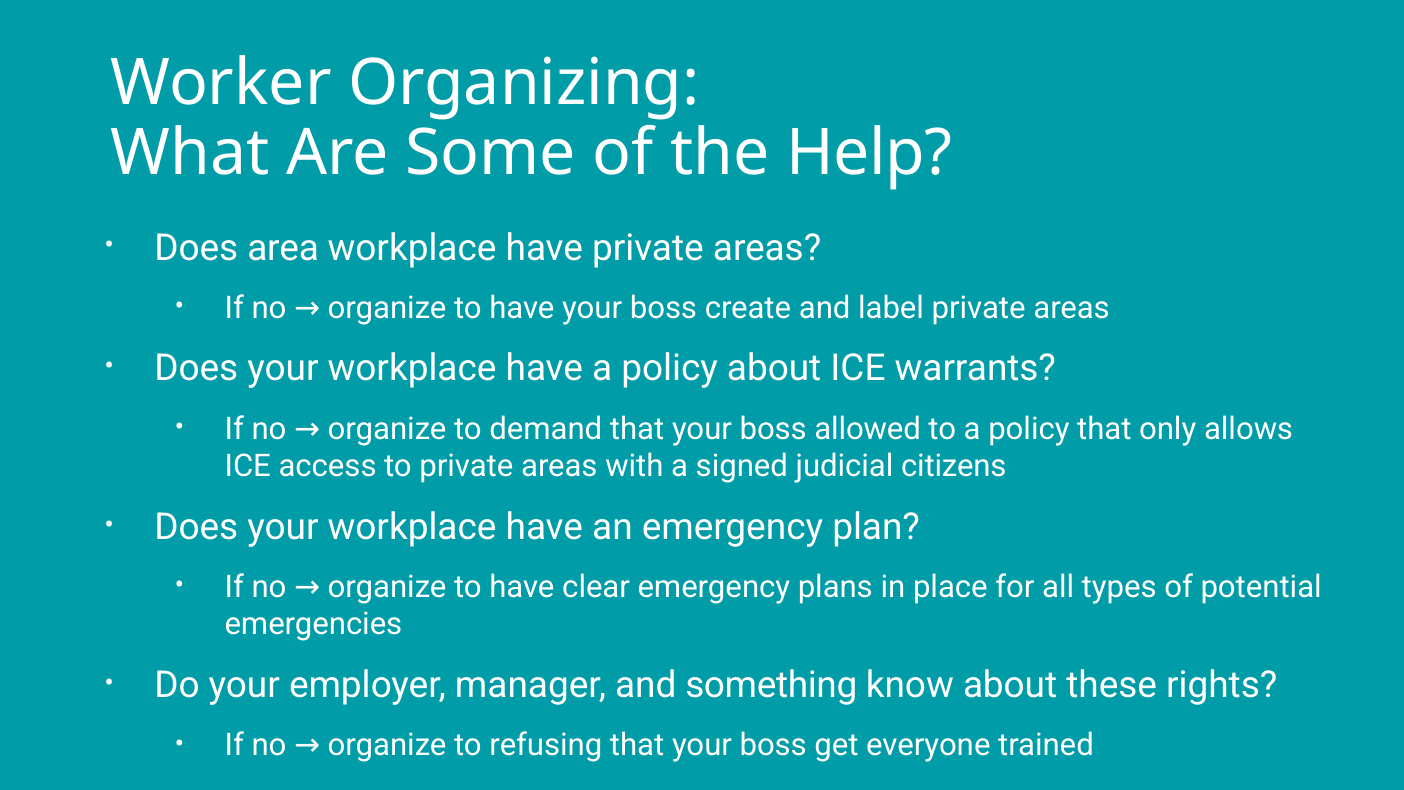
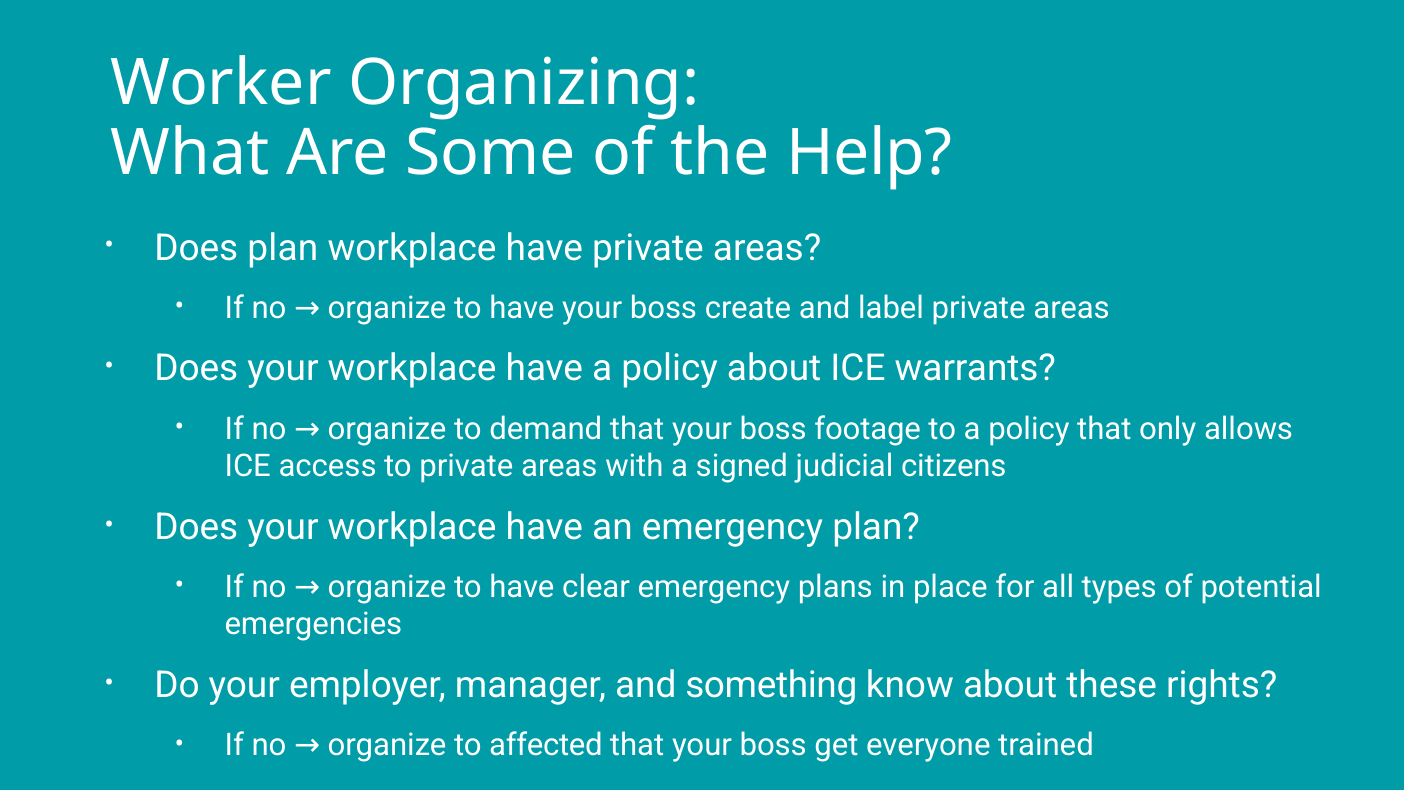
Does area: area -> plan (283, 248)
allowed: allowed -> footage (868, 429)
refusing: refusing -> affected (546, 745)
